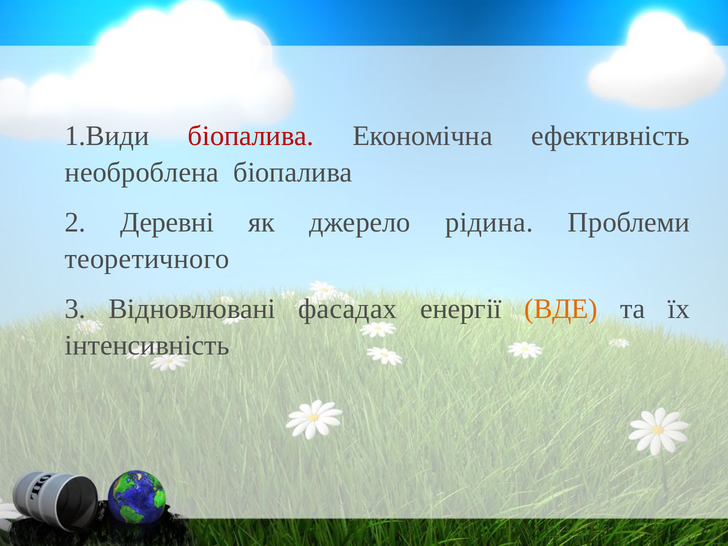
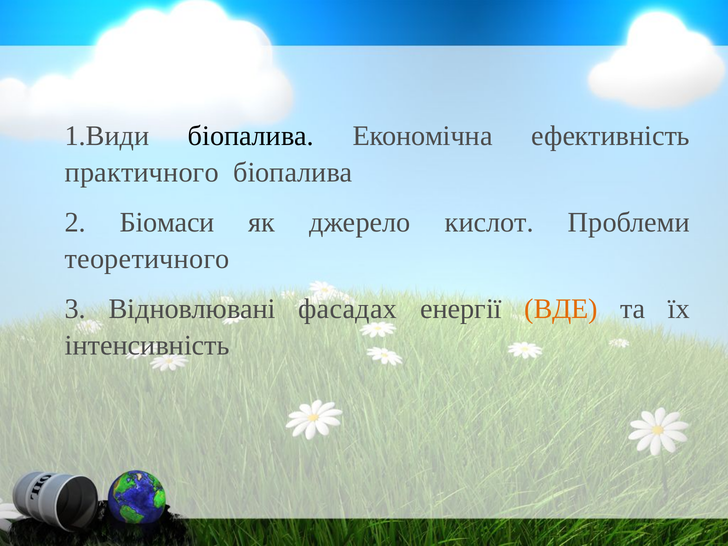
біопалива colour: red -> black (251, 136)
необроблена: необроблена -> практичного (142, 172)
Деревні: Деревні -> Біомаси (167, 222)
рідина: рідина -> кислот (489, 222)
